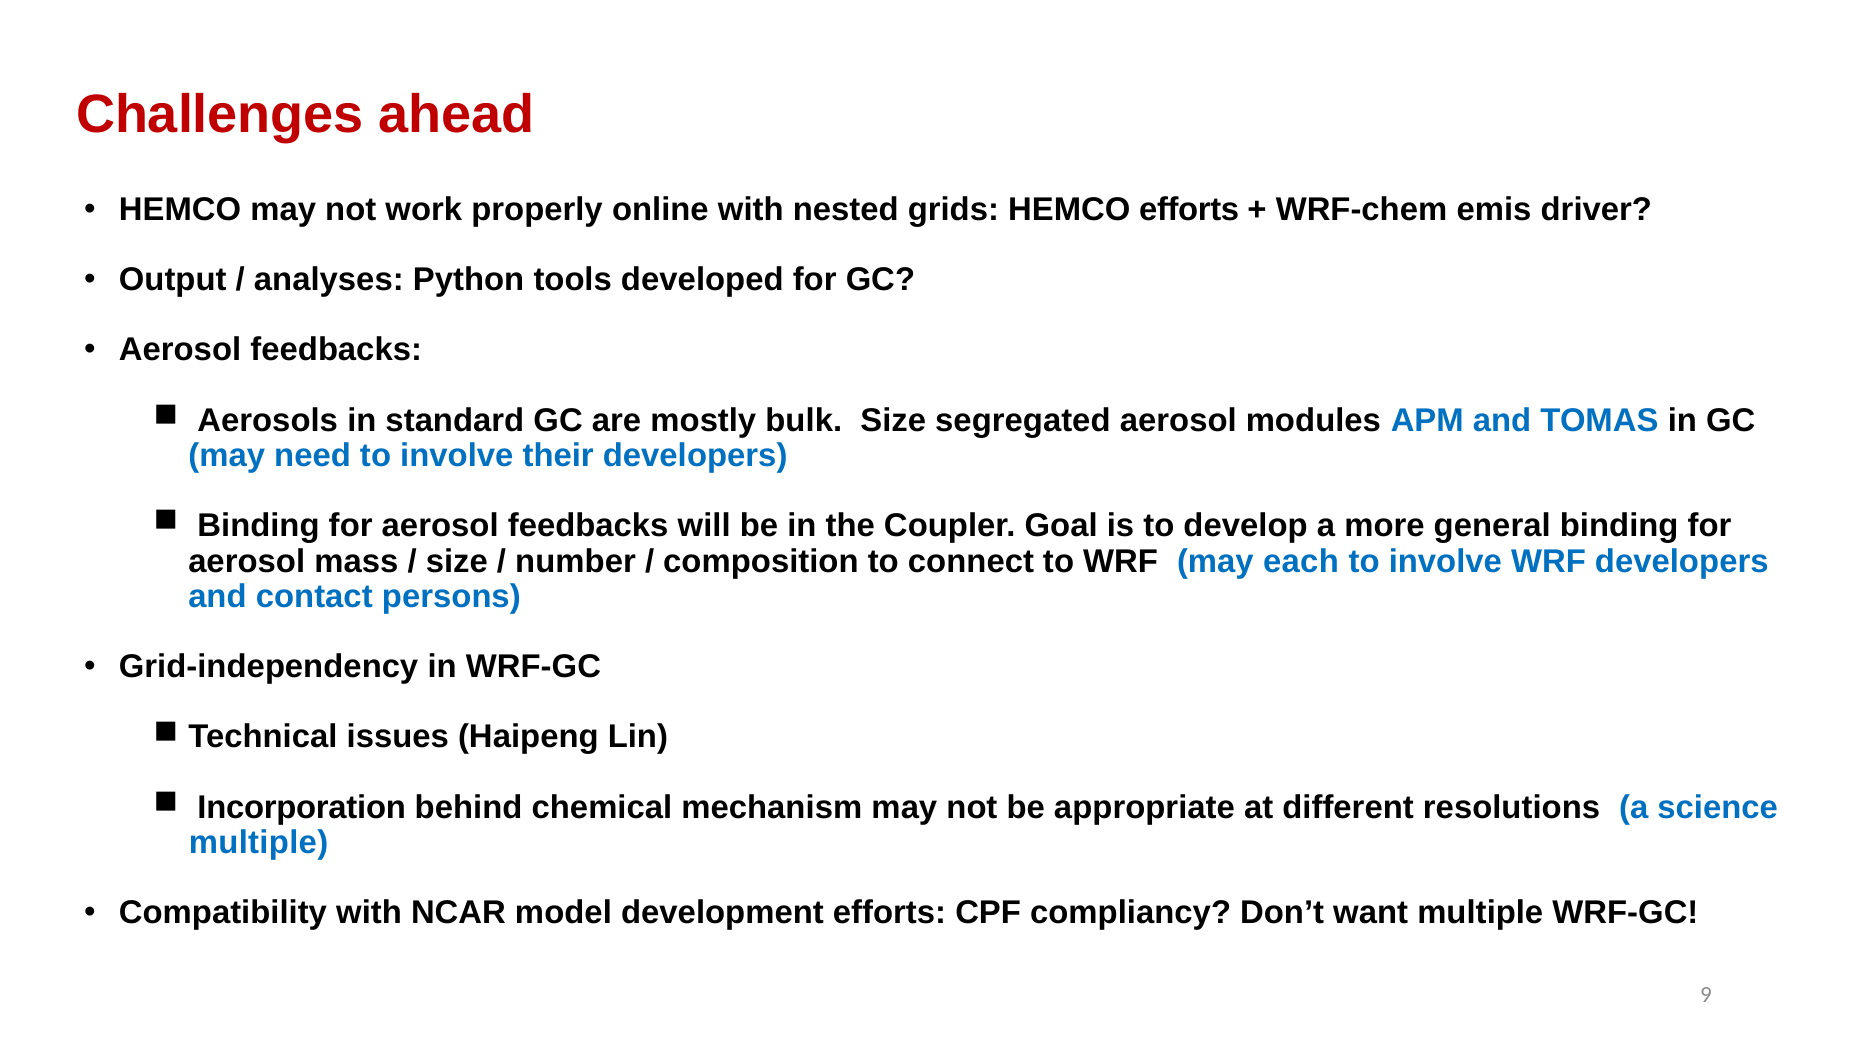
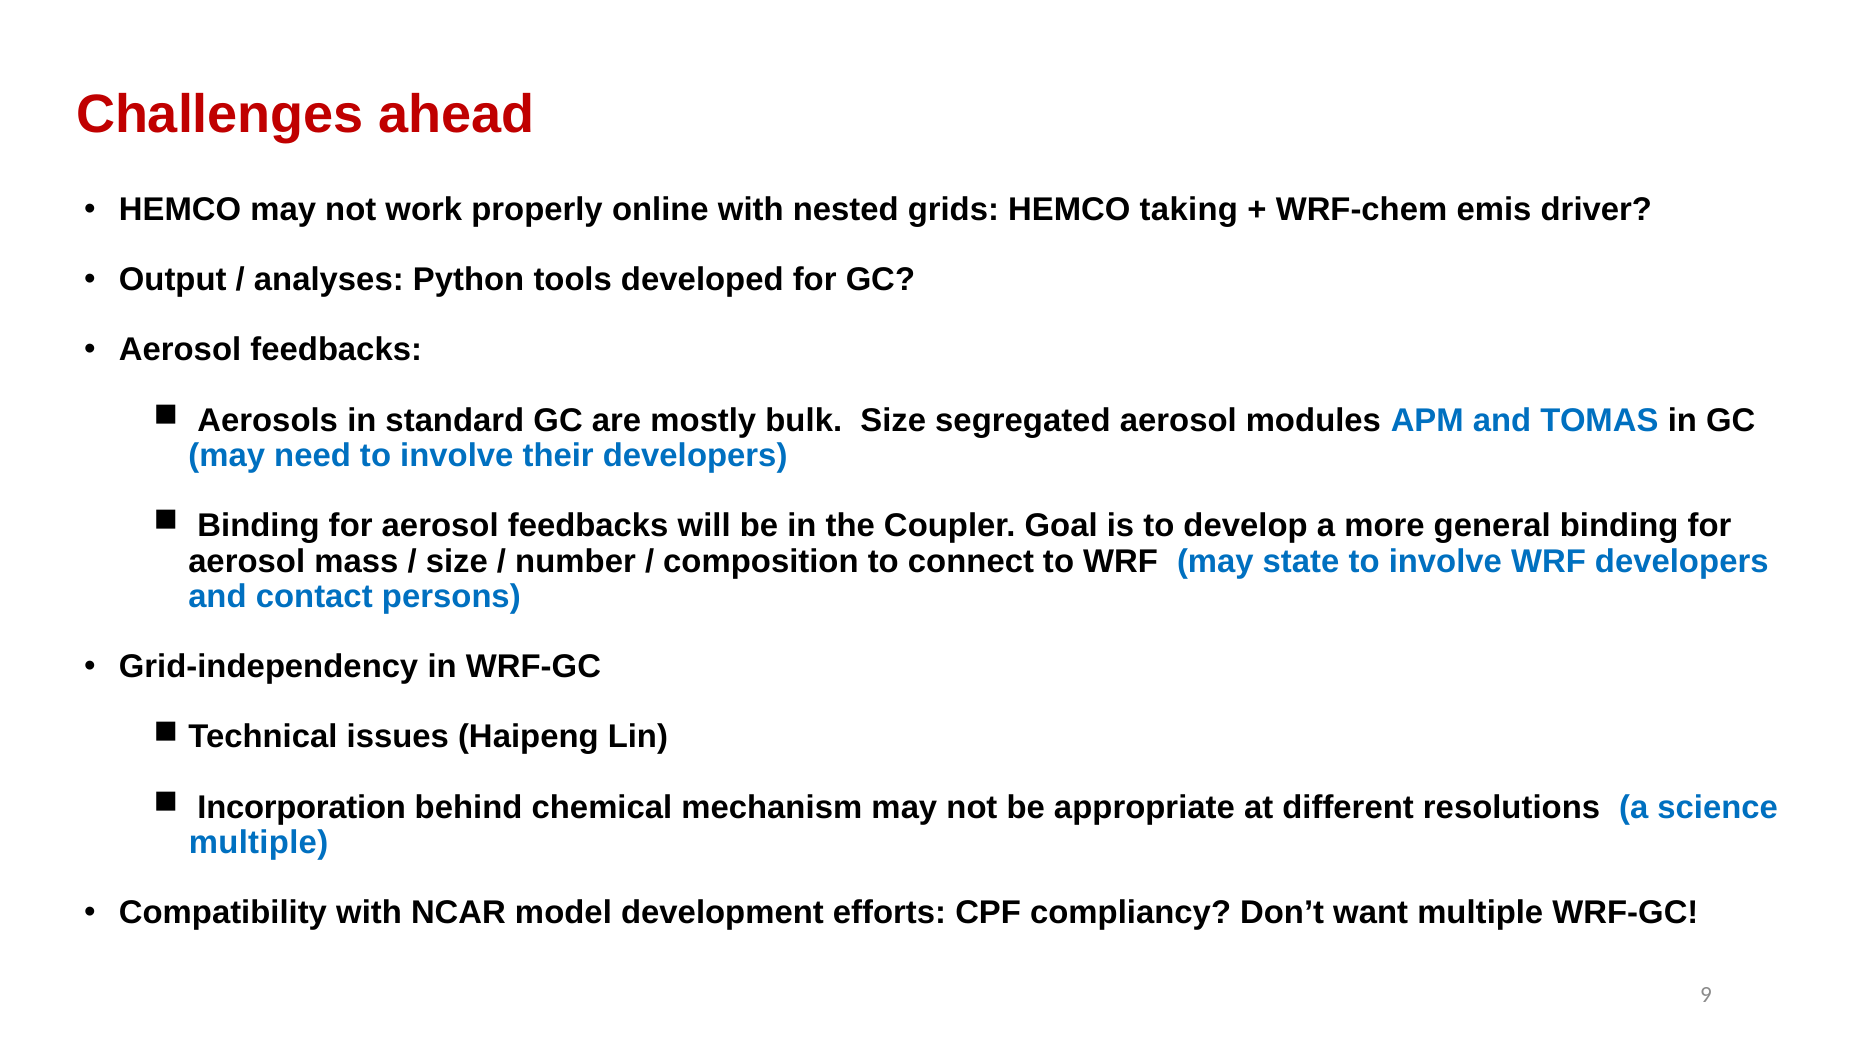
HEMCO efforts: efforts -> taking (1189, 210)
each: each -> state (1301, 562)
